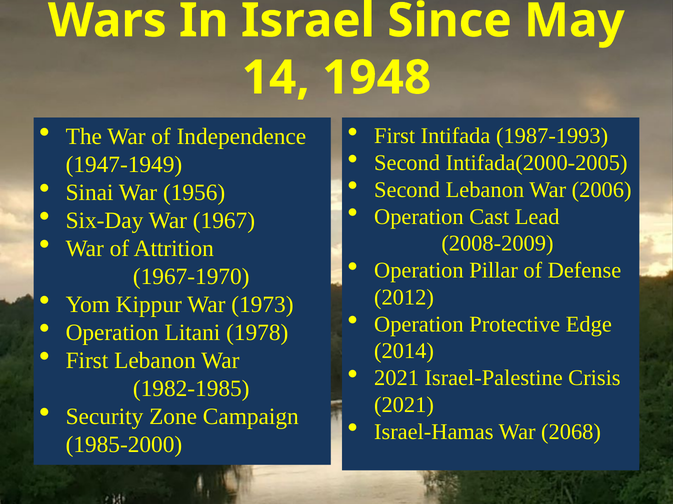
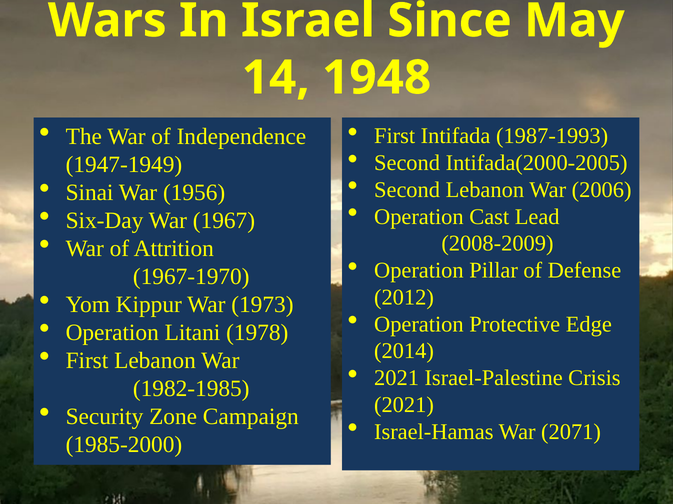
2068: 2068 -> 2071 (571, 432)
